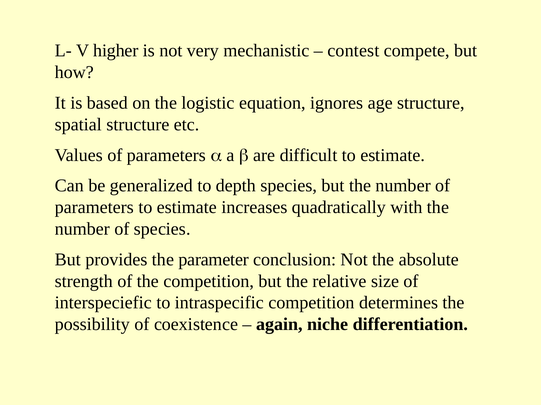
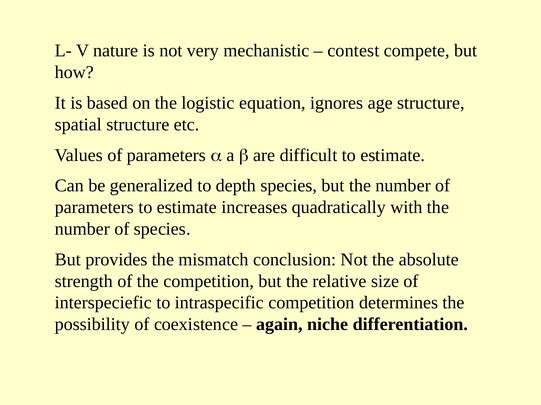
higher: higher -> nature (116, 51)
parameter: parameter -> mismatch (214, 260)
